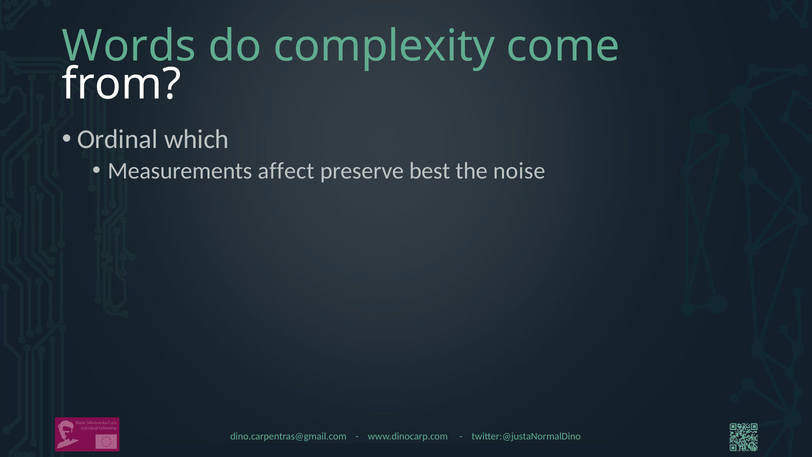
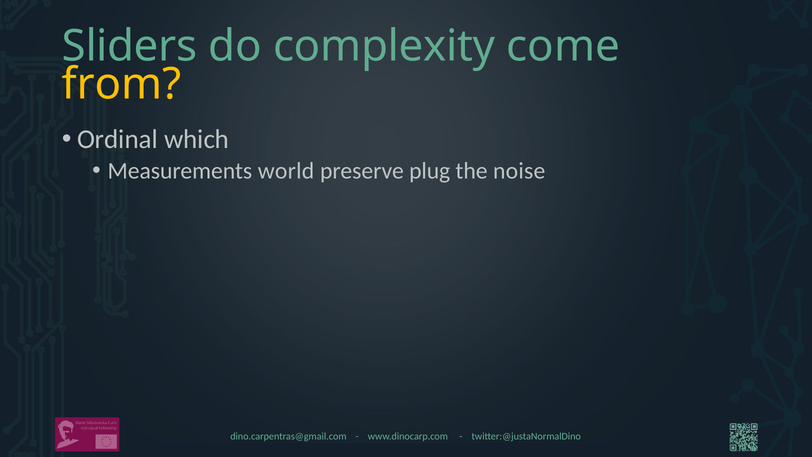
Words: Words -> Sliders (130, 46)
from colour: white -> yellow (122, 84)
affect: affect -> world (286, 171)
best: best -> plug (430, 171)
